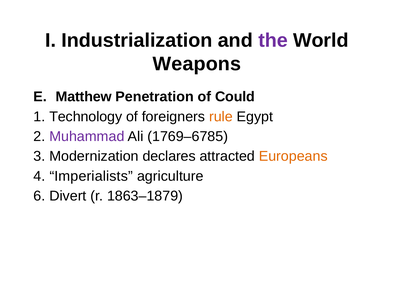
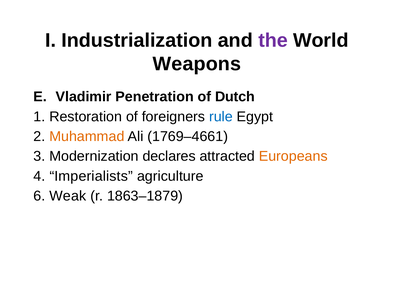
Matthew: Matthew -> Vladimir (84, 97)
Could: Could -> Dutch (235, 97)
Technology: Technology -> Restoration (86, 117)
rule colour: orange -> blue (221, 117)
Muhammad colour: purple -> orange (87, 137)
1769–6785: 1769–6785 -> 1769–4661 (188, 137)
Divert: Divert -> Weak (68, 196)
